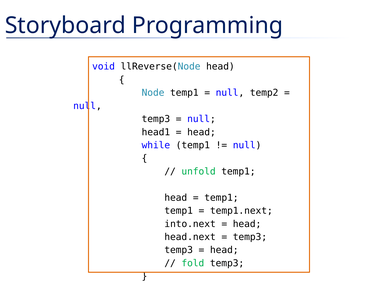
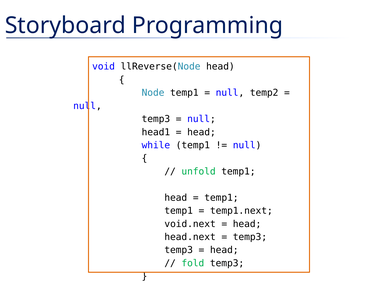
into.next: into.next -> void.next (190, 223)
